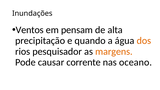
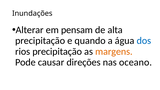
Ventos: Ventos -> Alterar (30, 30)
dos colour: orange -> blue (144, 41)
rios pesquisador: pesquisador -> precipitação (57, 51)
corrente: corrente -> direções (84, 62)
